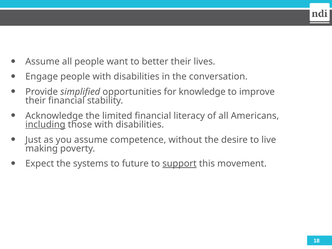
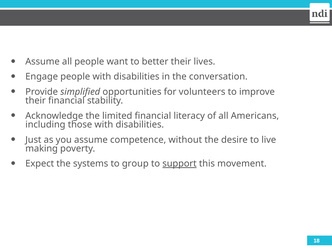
knowledge: knowledge -> volunteers (202, 92)
including underline: present -> none (45, 125)
future: future -> group (135, 164)
